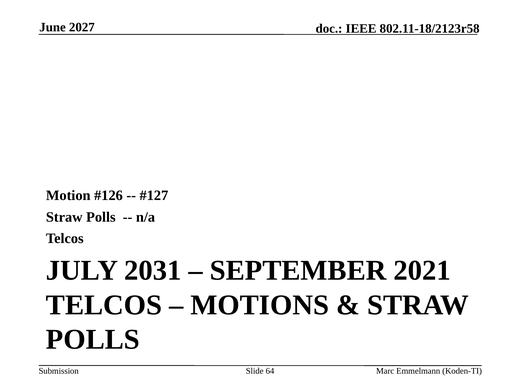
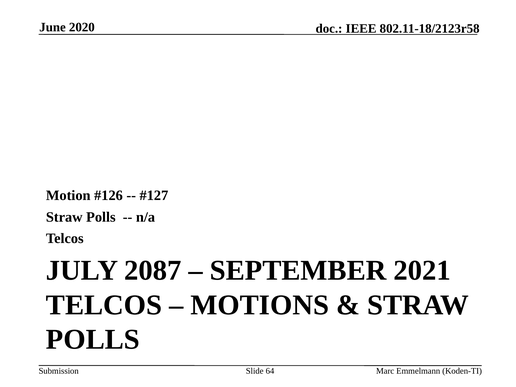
2027: 2027 -> 2020 (82, 27)
2031: 2031 -> 2087 (153, 270)
